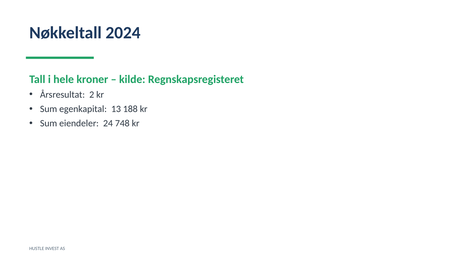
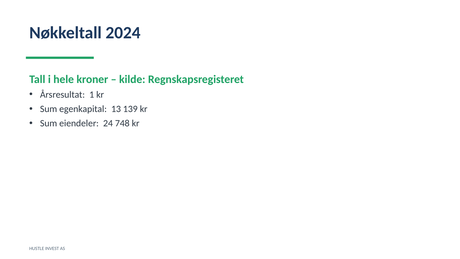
2: 2 -> 1 (92, 95)
188: 188 -> 139 (130, 109)
